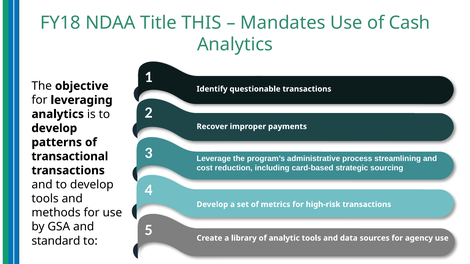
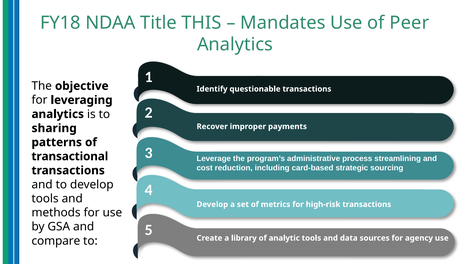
Cash: Cash -> Peer (409, 23)
develop: develop -> sharing (54, 128)
standard: standard -> compare (56, 241)
